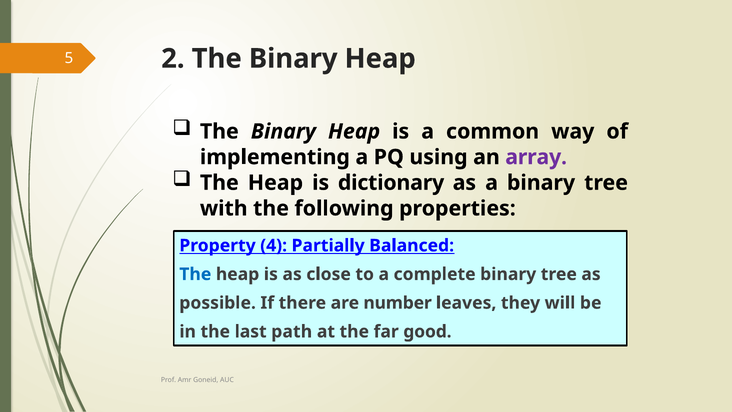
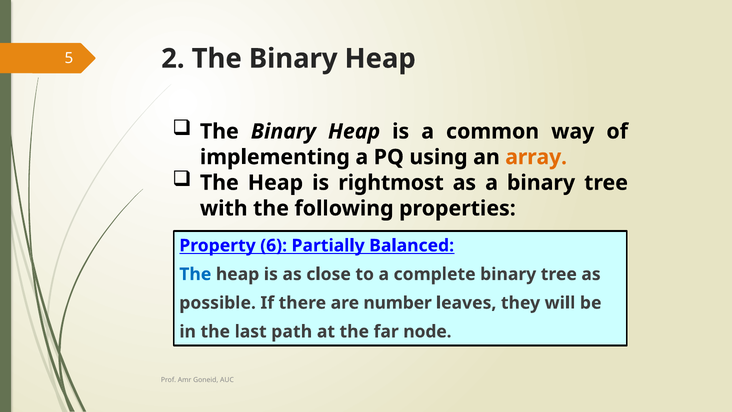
array colour: purple -> orange (536, 157)
dictionary: dictionary -> rightmost (391, 183)
4: 4 -> 6 (274, 245)
good: good -> node (427, 331)
